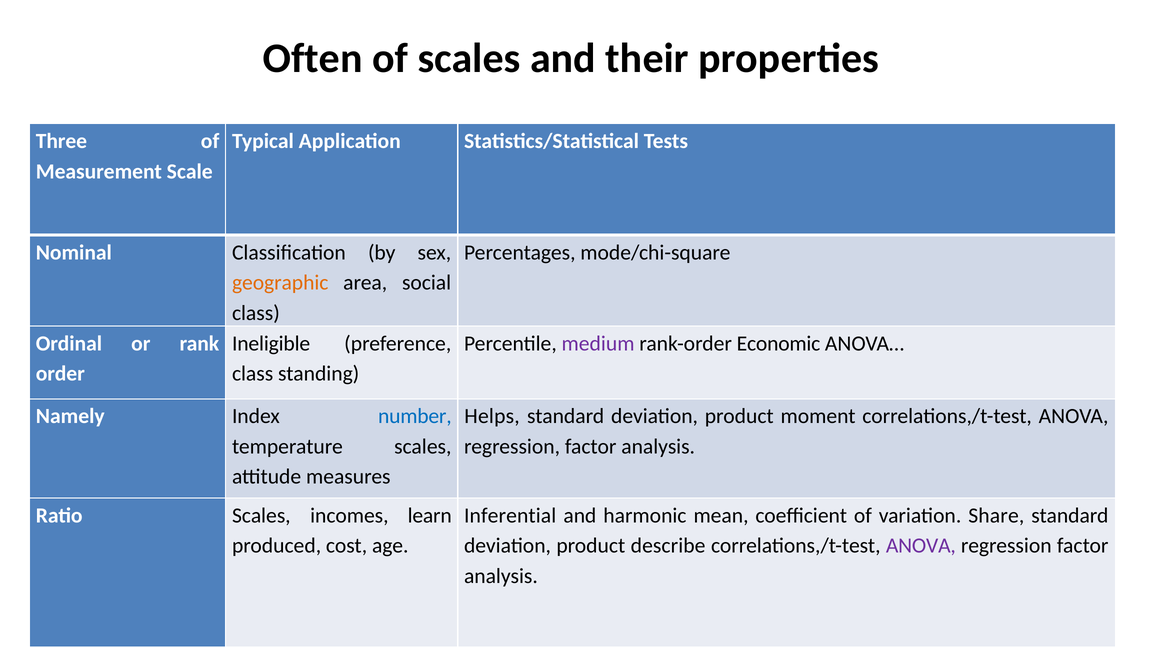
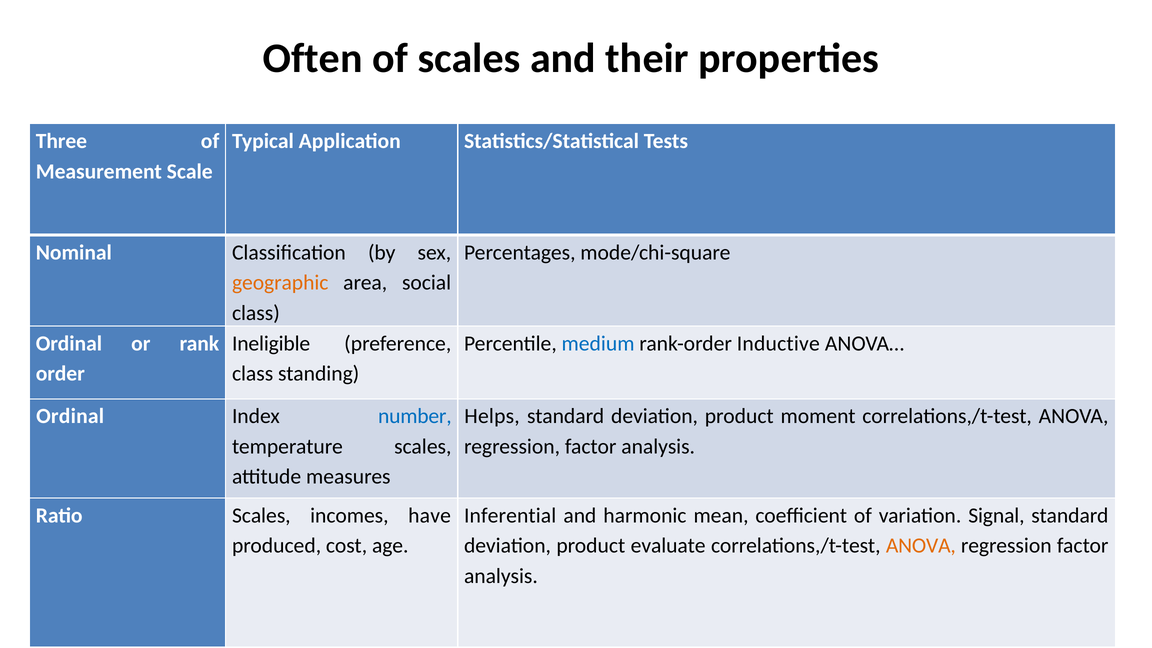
medium colour: purple -> blue (598, 343)
Economic: Economic -> Inductive (778, 343)
Namely: Namely -> Ordinal (70, 416)
learn: learn -> have (430, 515)
Share: Share -> Signal (996, 515)
describe: describe -> evaluate (668, 546)
ANOVA colour: purple -> orange (921, 546)
